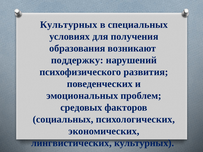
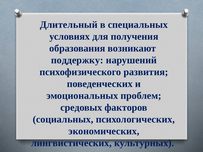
Культурных: Культурных -> Длительный (69, 25)
